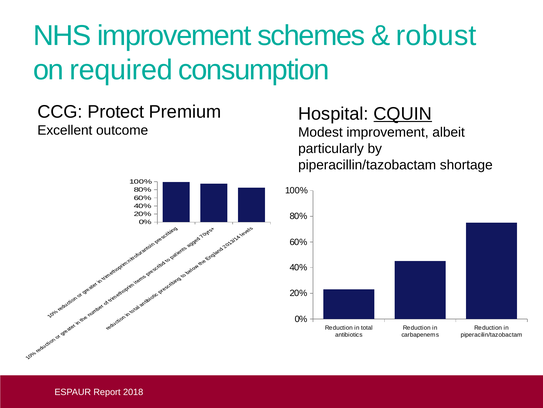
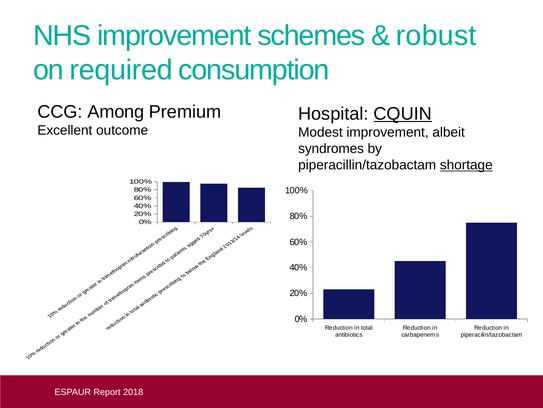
Protect: Protect -> Among (116, 111)
particularly: particularly -> syndromes (331, 149)
shortage underline: none -> present (466, 165)
